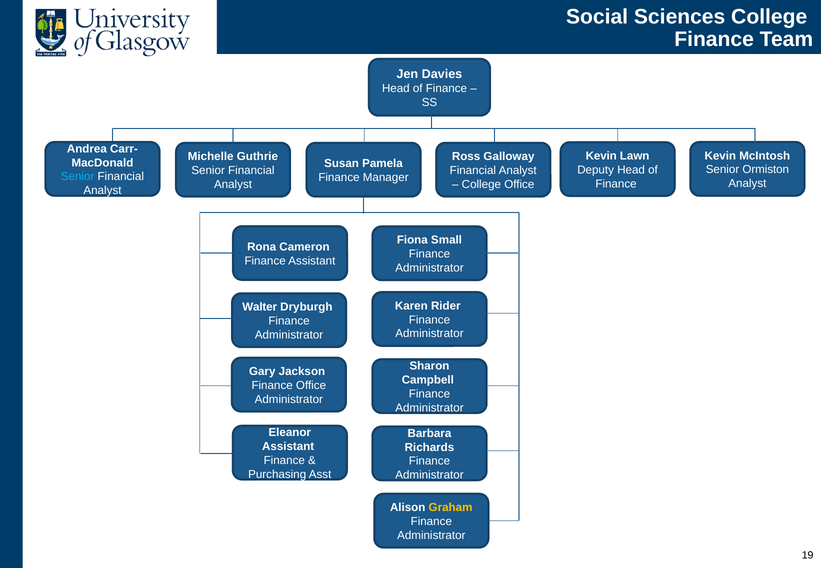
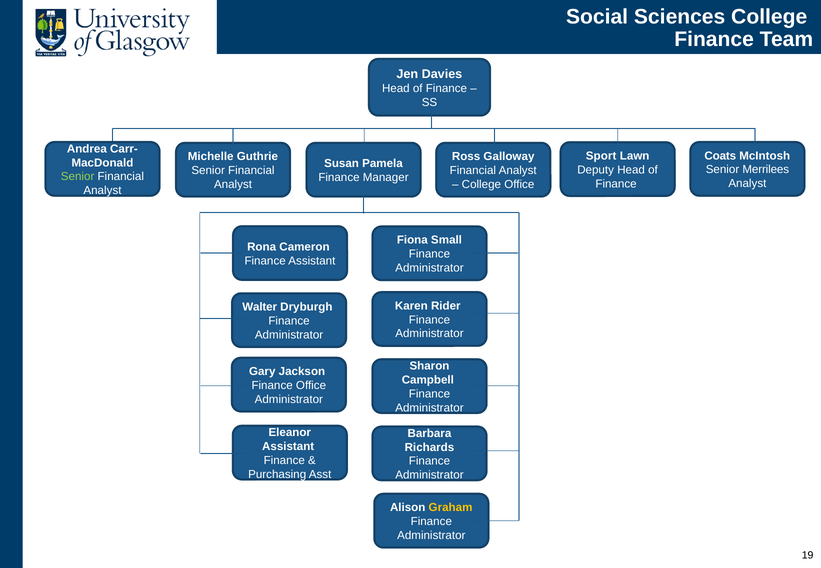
Kevin: Kevin -> Coats (720, 156)
Kevin: Kevin -> Sport (601, 156)
Ormiston: Ormiston -> Merrilees (766, 170)
Senior colour: light blue -> light green (78, 177)
